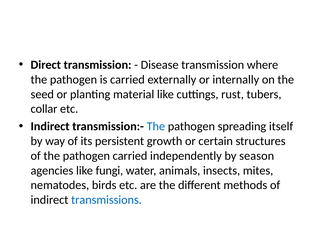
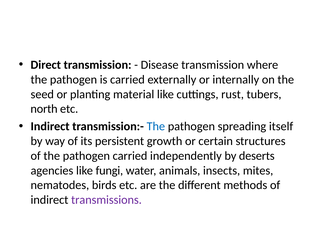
collar: collar -> north (44, 109)
season: season -> deserts (257, 155)
transmissions colour: blue -> purple (106, 199)
